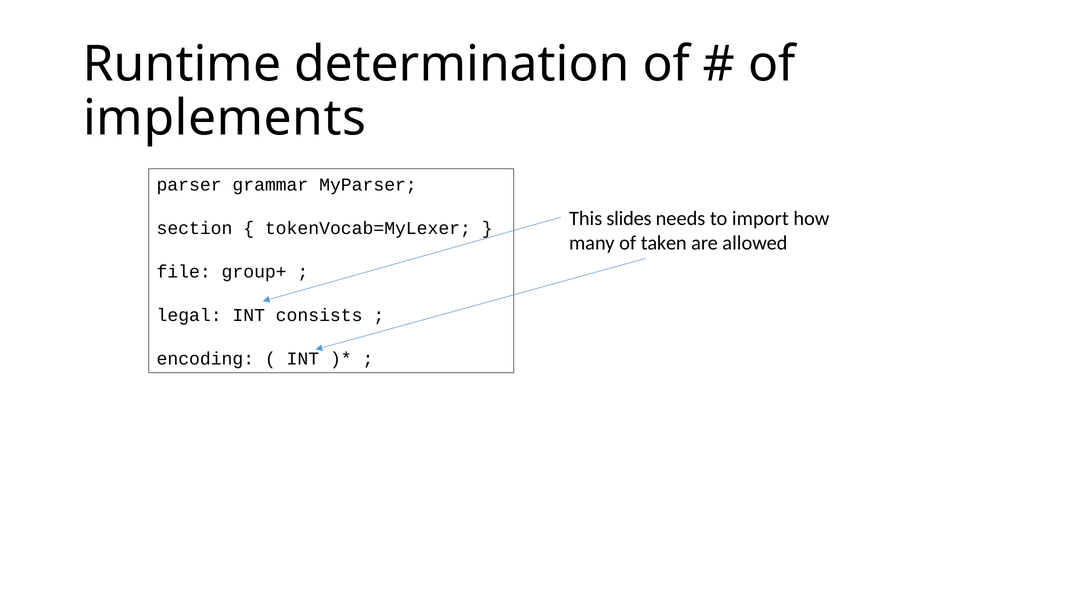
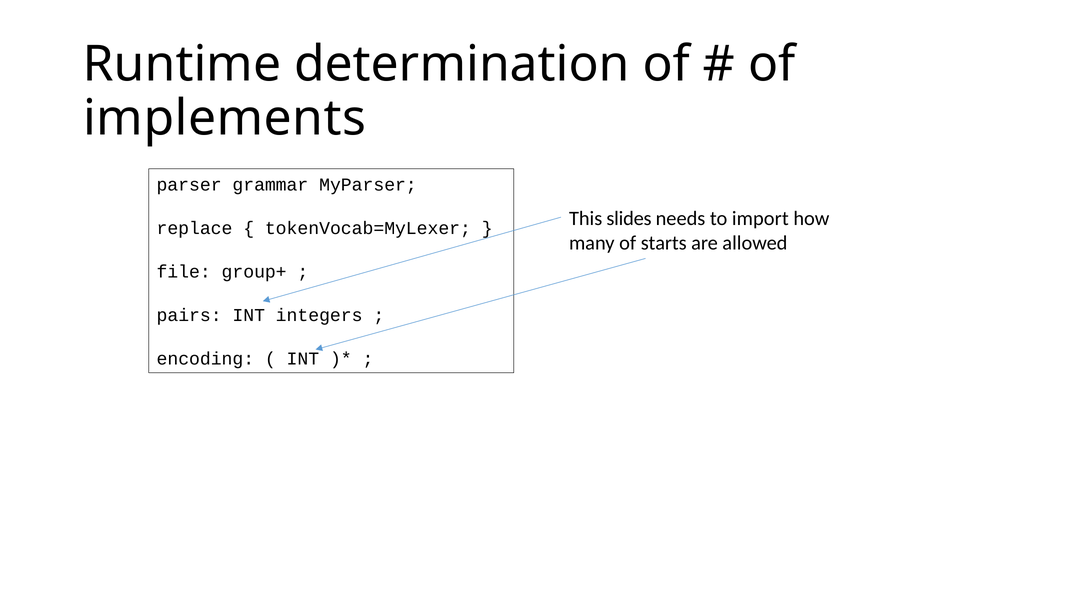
section: section -> replace (195, 229)
taken: taken -> starts (664, 243)
legal: legal -> pairs (189, 316)
consists: consists -> integers (319, 316)
